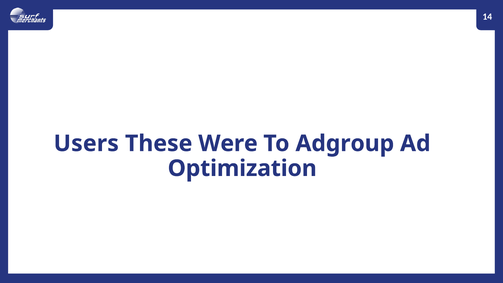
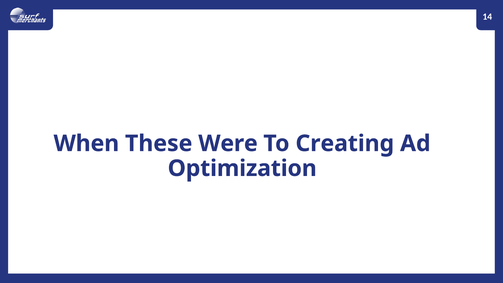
Users: Users -> When (86, 143)
Adgroup: Adgroup -> Creating (345, 143)
